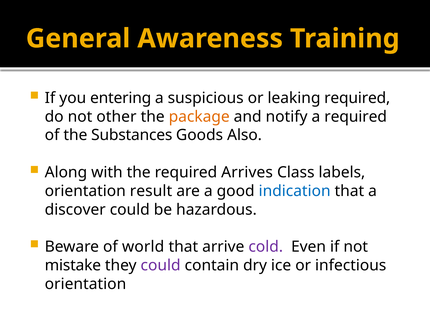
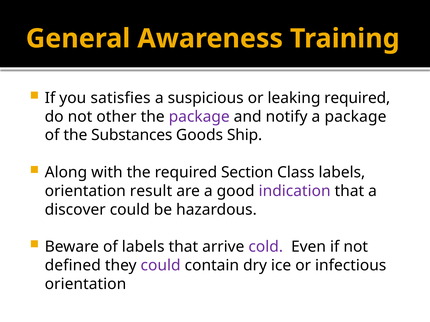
entering: entering -> satisfies (121, 98)
package colour: orange -> purple (199, 117)
a required: required -> package (356, 117)
Also: Also -> Ship (245, 135)
Arrives: Arrives -> Section (247, 173)
indication colour: blue -> purple (295, 191)
of world: world -> labels (143, 247)
mistake: mistake -> defined (73, 266)
